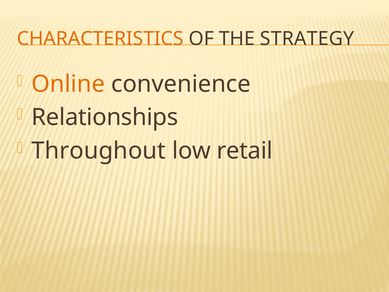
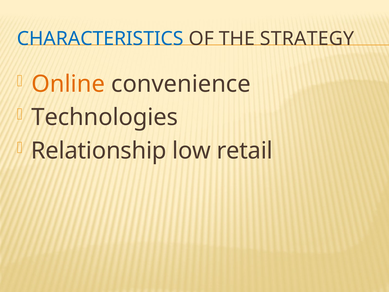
CHARACTERISTICS colour: orange -> blue (100, 39)
Relationships: Relationships -> Technologies (105, 117)
Throughout: Throughout -> Relationship (99, 151)
